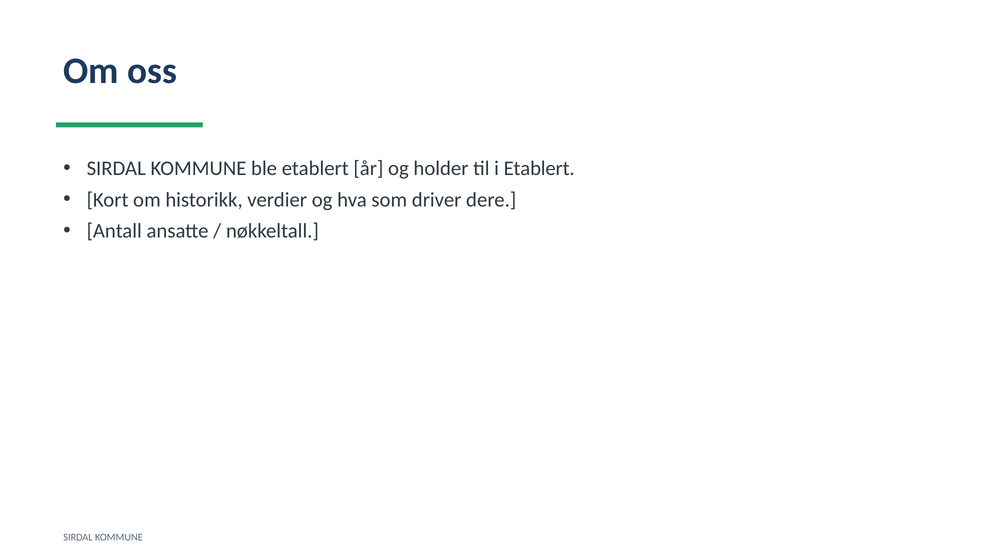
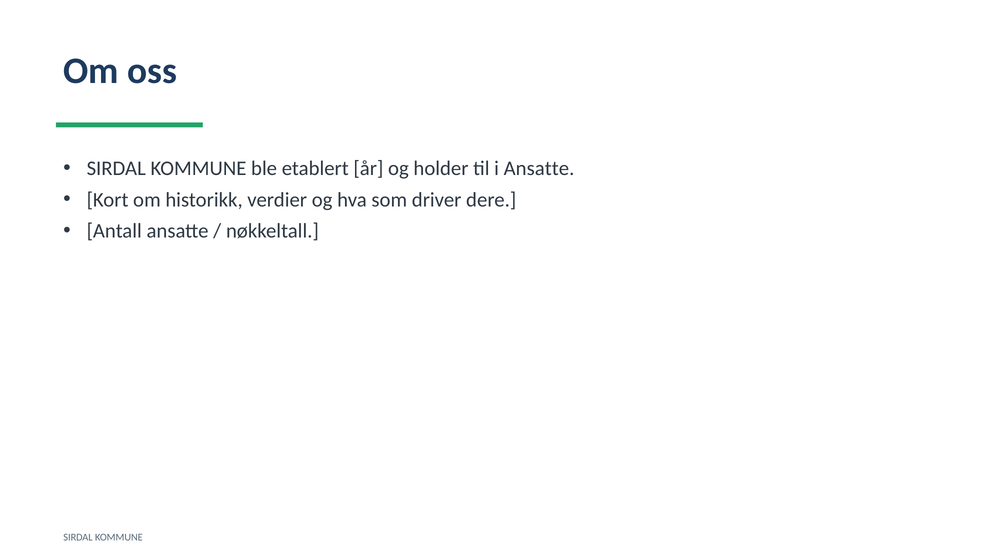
i Etablert: Etablert -> Ansatte (539, 169)
